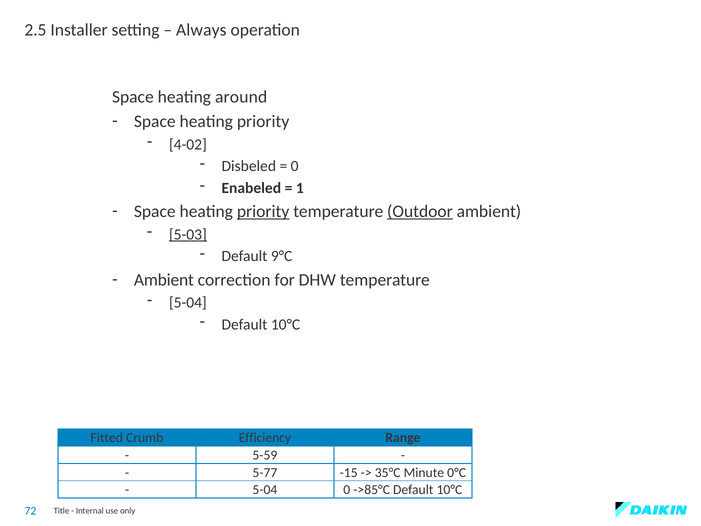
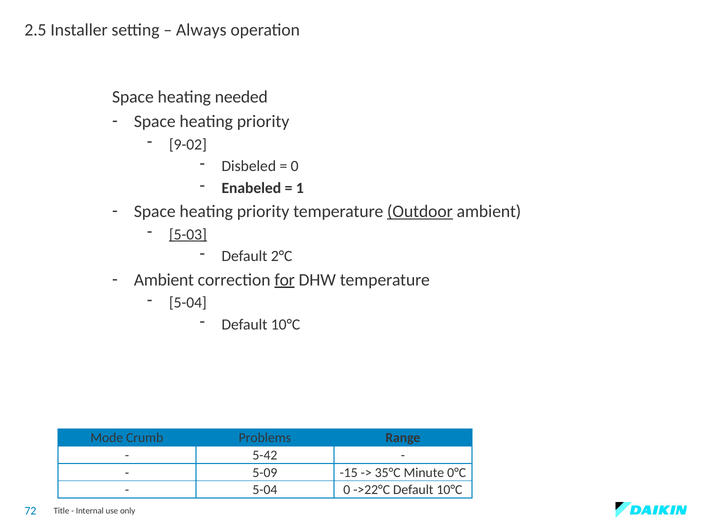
around: around -> needed (241, 97)
4-02: 4-02 -> 9-02 (188, 144)
priority underline: present -> none (263, 211)
9°C: 9°C -> 2°C (282, 256)
for underline: none -> present (285, 280)
Fitted: Fitted -> Mode (107, 438)
Efficiency: Efficiency -> Problems (265, 438)
5-59: 5-59 -> 5-42 (265, 455)
5-77: 5-77 -> 5-09 (265, 472)
->85°C: ->85°C -> ->22°C (372, 490)
